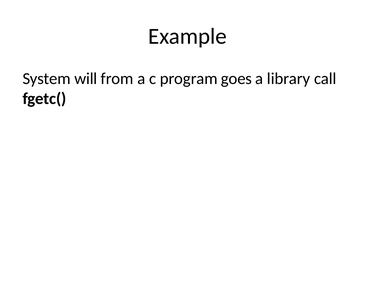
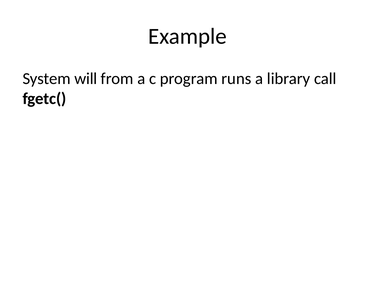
goes: goes -> runs (236, 79)
